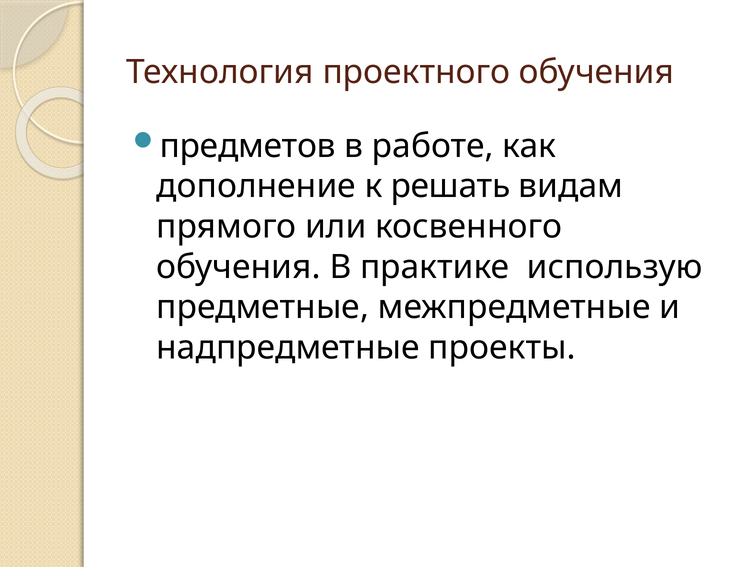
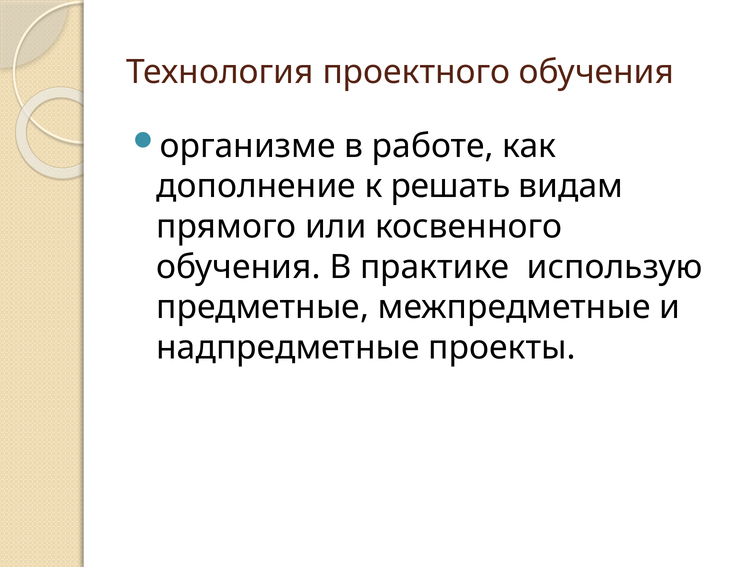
предметов: предметов -> организме (248, 146)
